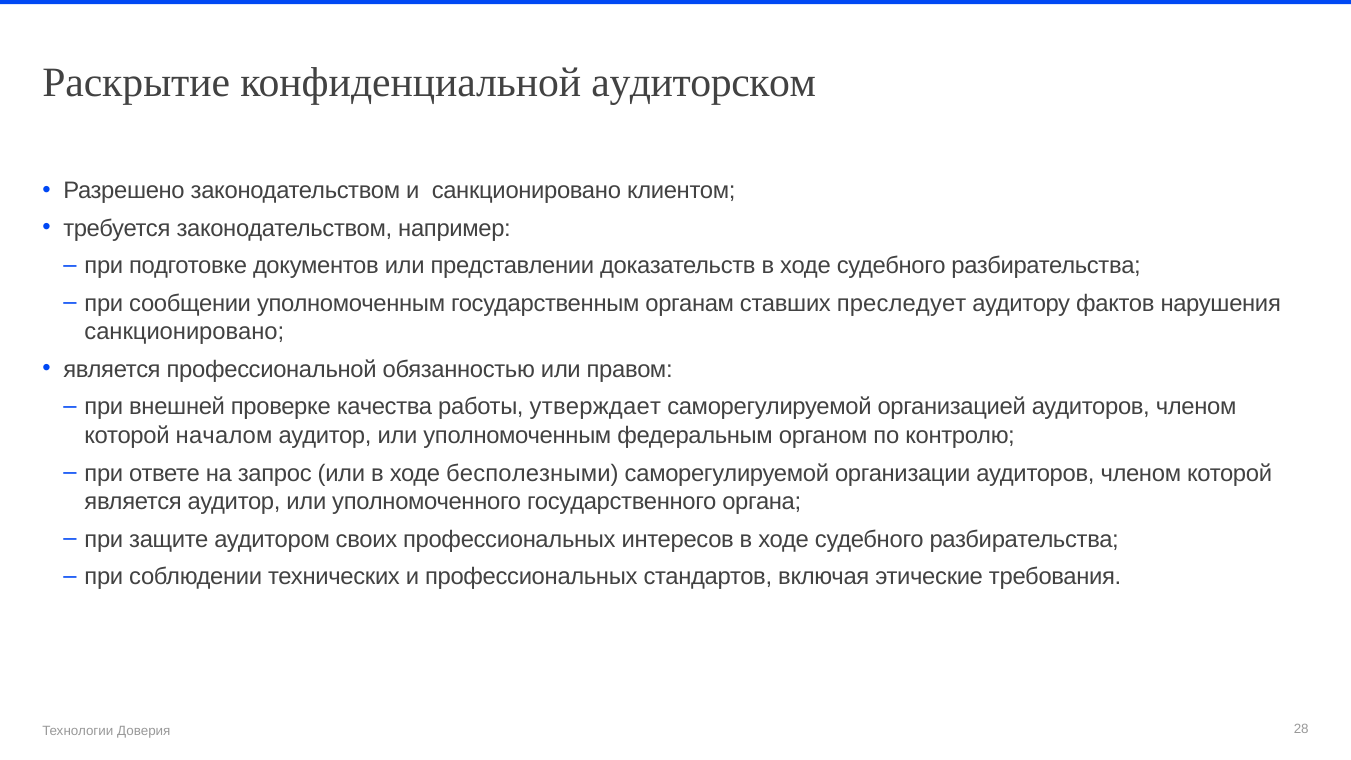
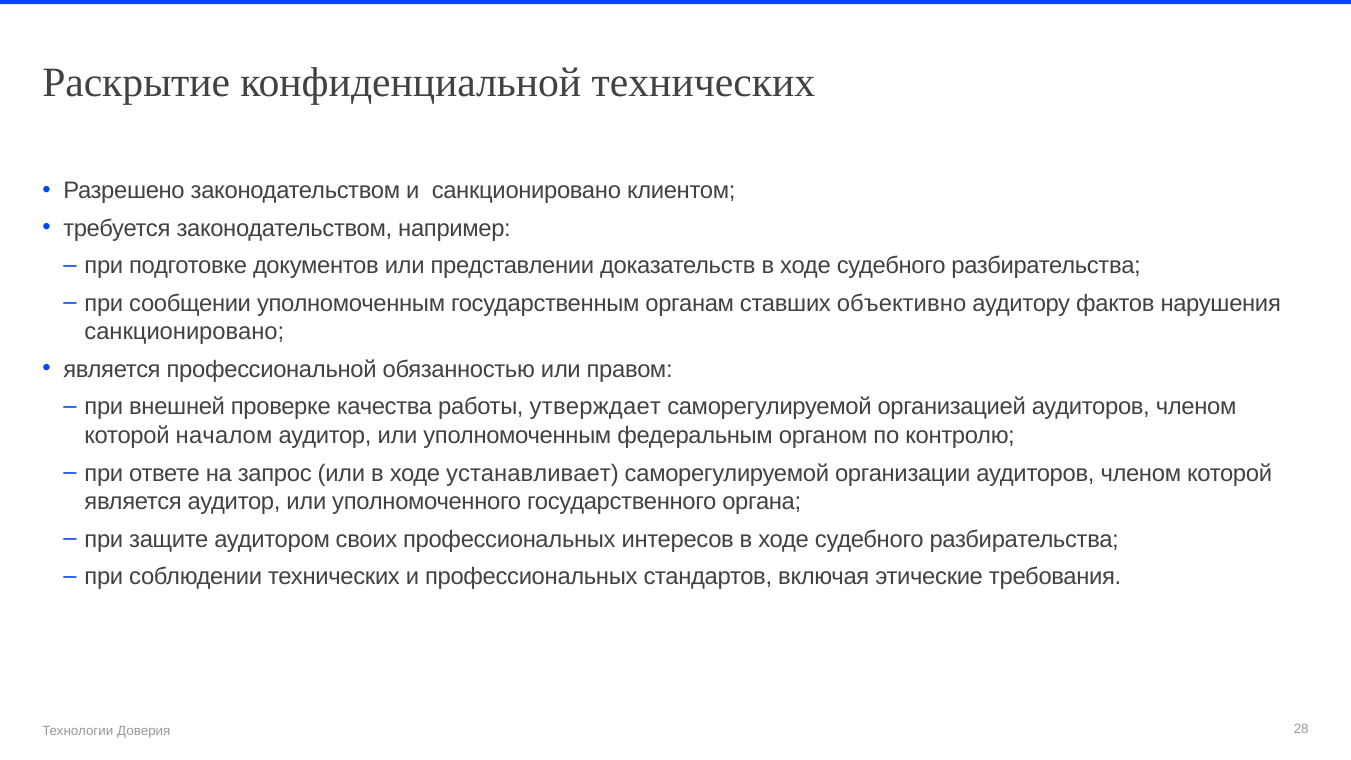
конфиденциальной аудиторском: аудиторском -> технических (703, 82)
преследует: преследует -> объективно (902, 303)
бесполезными: бесполезными -> устанавливает (532, 473)
